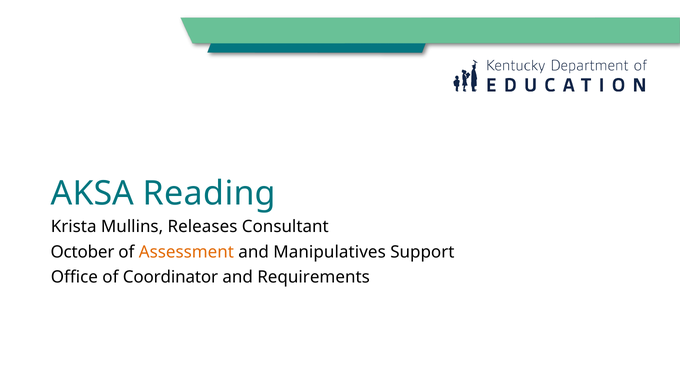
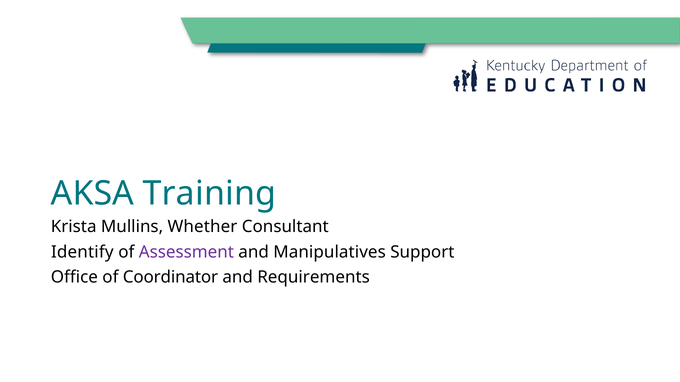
Reading: Reading -> Training (209, 194)
Releases: Releases -> Whether (202, 227)
October: October -> Identify (82, 252)
Assessment colour: orange -> purple (186, 252)
